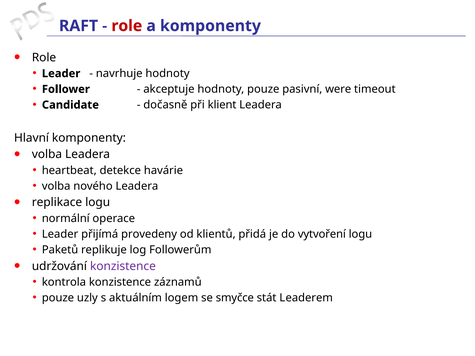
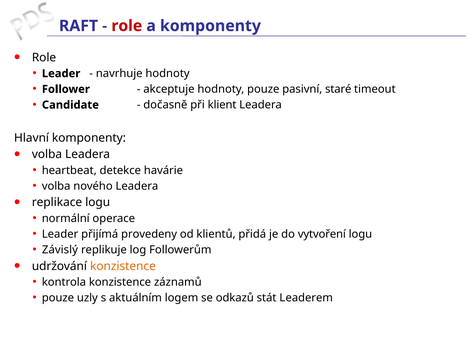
were: were -> staré (338, 89)
Paketů: Paketů -> Závislý (60, 250)
konzistence colour: purple -> orange (123, 266)
smyčce: smyčce -> odkazů (235, 298)
